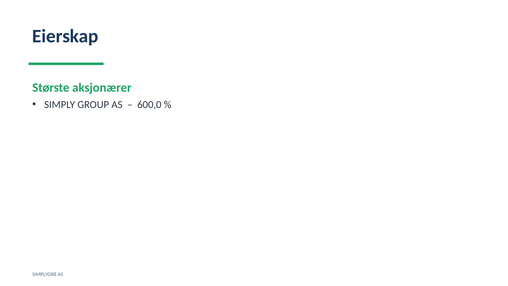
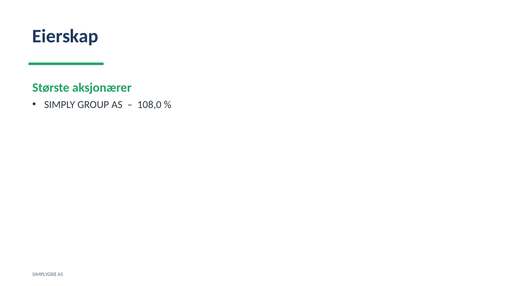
600,0: 600,0 -> 108,0 (149, 104)
